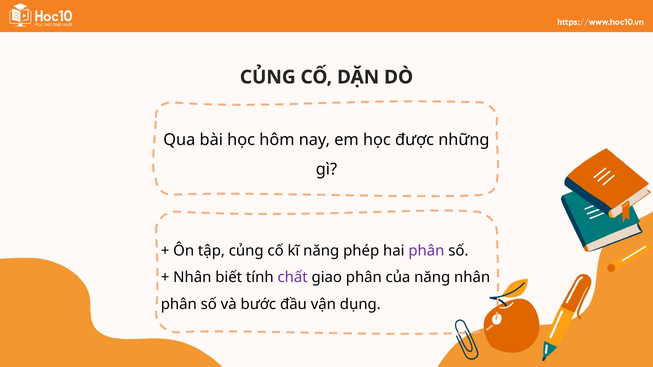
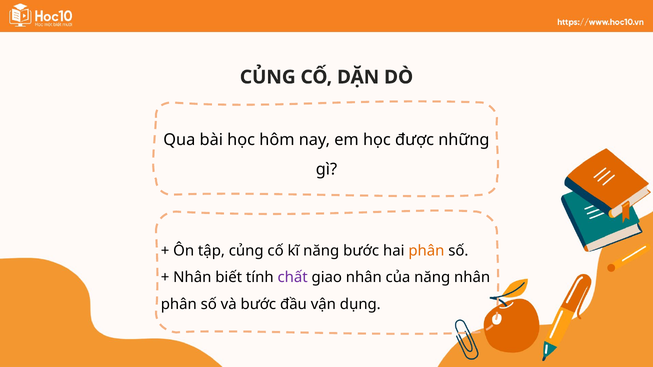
năng phép: phép -> bước (361, 251)
phân colour: purple -> orange (426, 251)
giao phân: phân -> nhân (364, 278)
